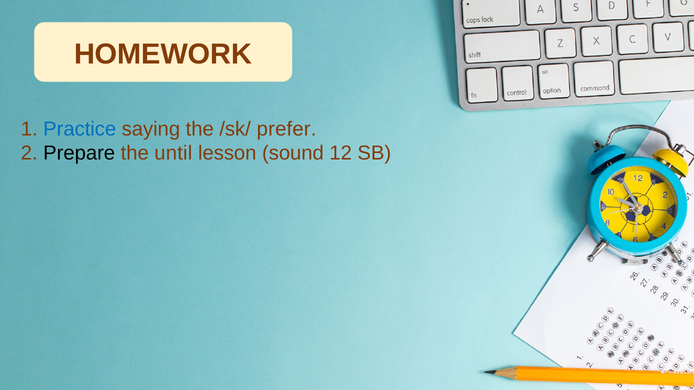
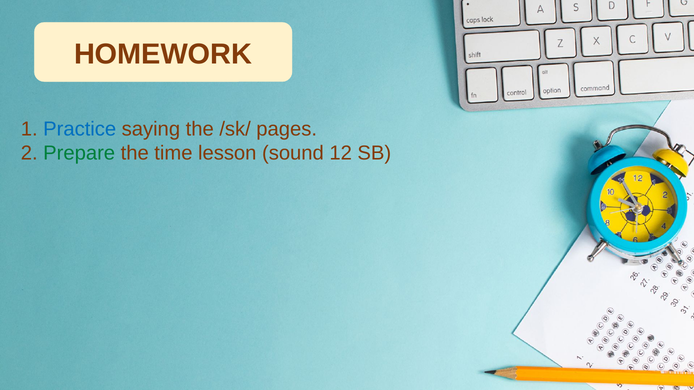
prefer: prefer -> pages (287, 129)
Prepare colour: black -> green (79, 153)
until: until -> time (173, 153)
